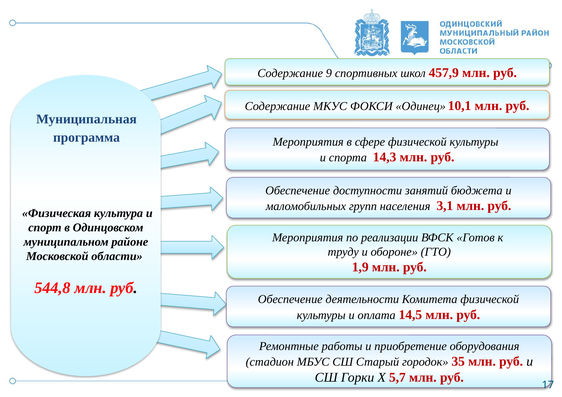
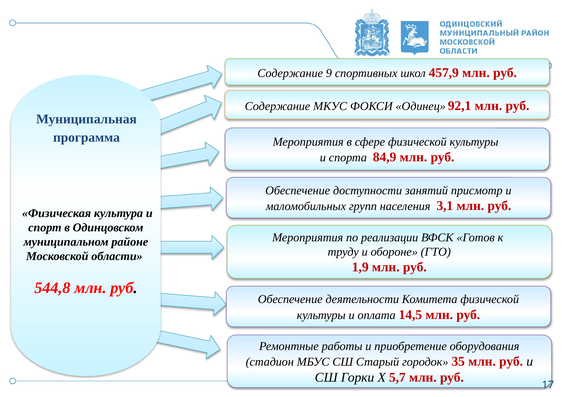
10,1: 10,1 -> 92,1 (460, 106)
14,3: 14,3 -> 84,9 (385, 157)
бюджета: бюджета -> присмотр (477, 191)
